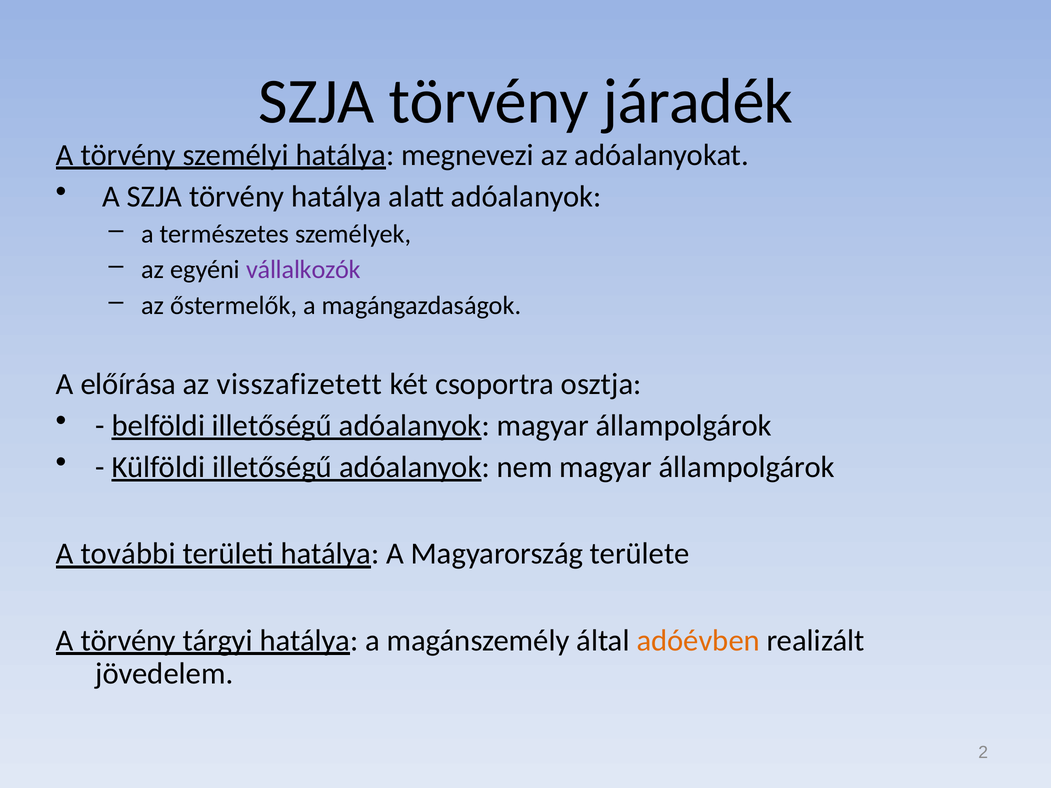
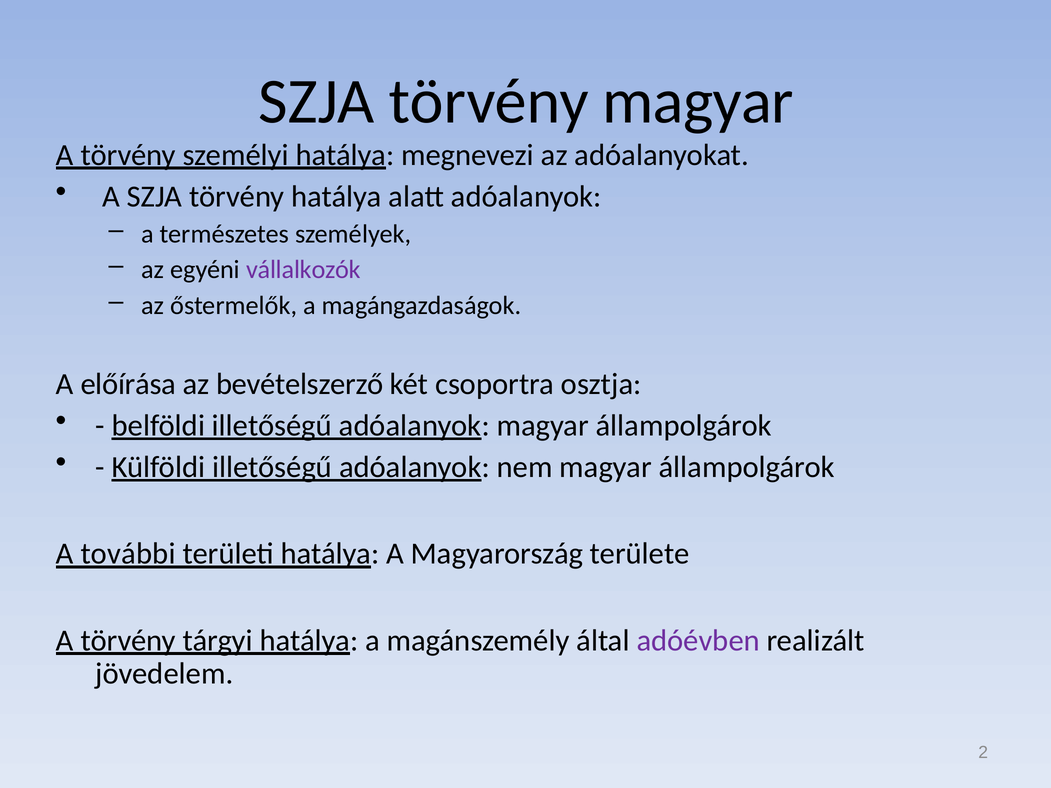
törvény járadék: járadék -> magyar (698, 102)
visszafizetett: visszafizetett -> bevételszerző (300, 384)
adóévben colour: orange -> purple (698, 641)
